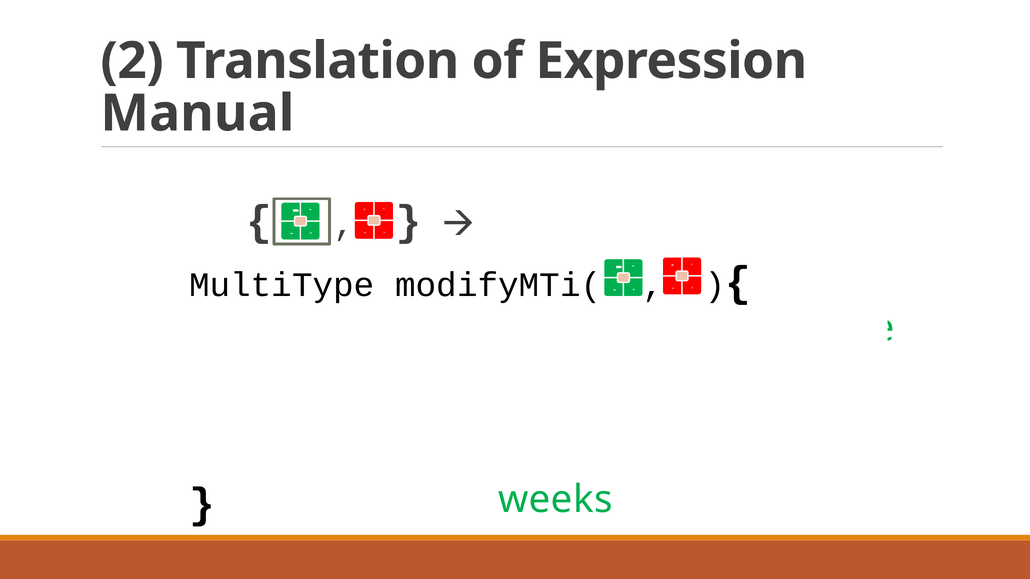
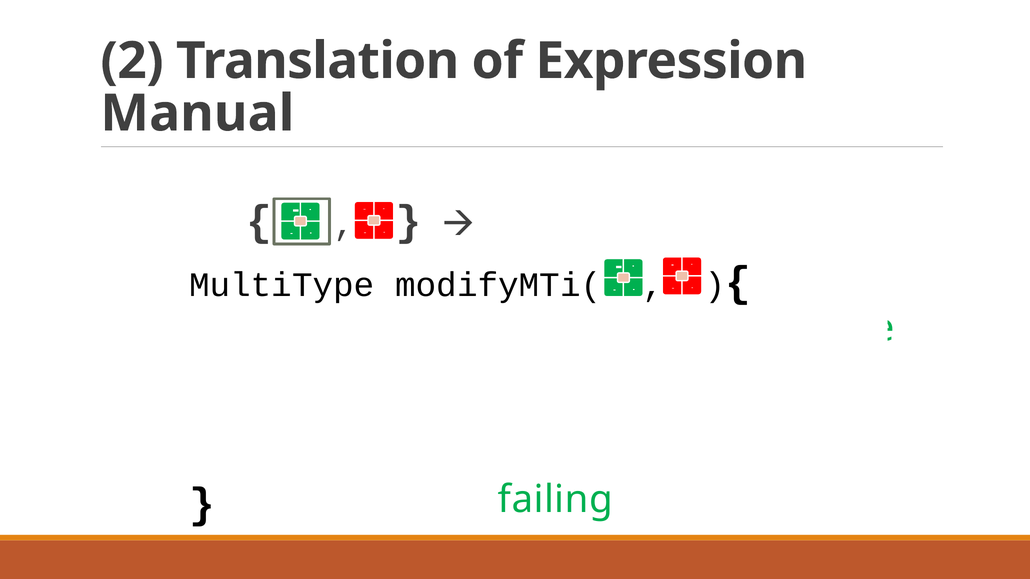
weeks: weeks -> failing (555, 500)
